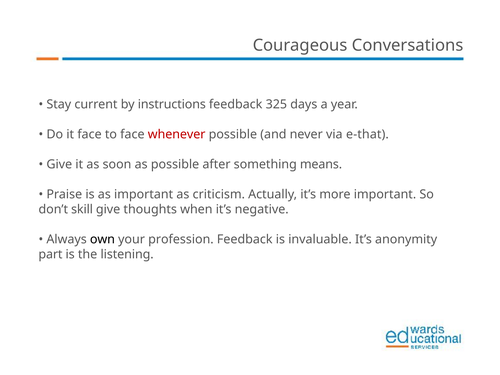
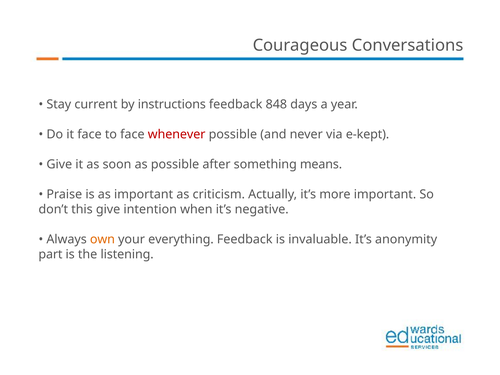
325: 325 -> 848 (276, 104)
e-that: e-that -> e-kept (368, 134)
skill: skill -> this (82, 209)
thoughts: thoughts -> intention (150, 209)
own colour: black -> orange (102, 239)
profession: profession -> everything (181, 239)
